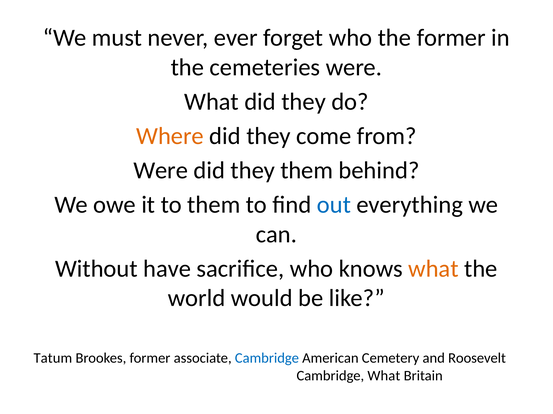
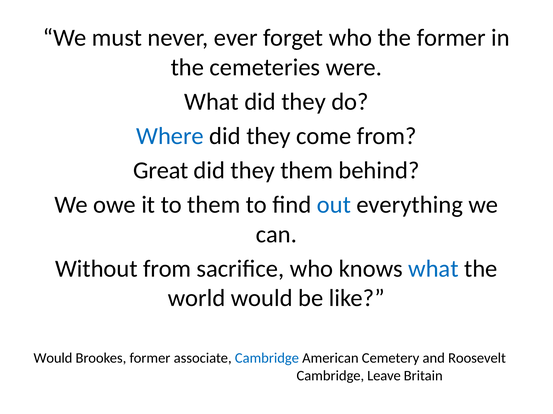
Where colour: orange -> blue (170, 136)
Were: Were -> Great (161, 171)
Without have: have -> from (167, 269)
what colour: orange -> blue (433, 269)
Tatum: Tatum -> Would (53, 359)
Cambridge What: What -> Leave (384, 376)
